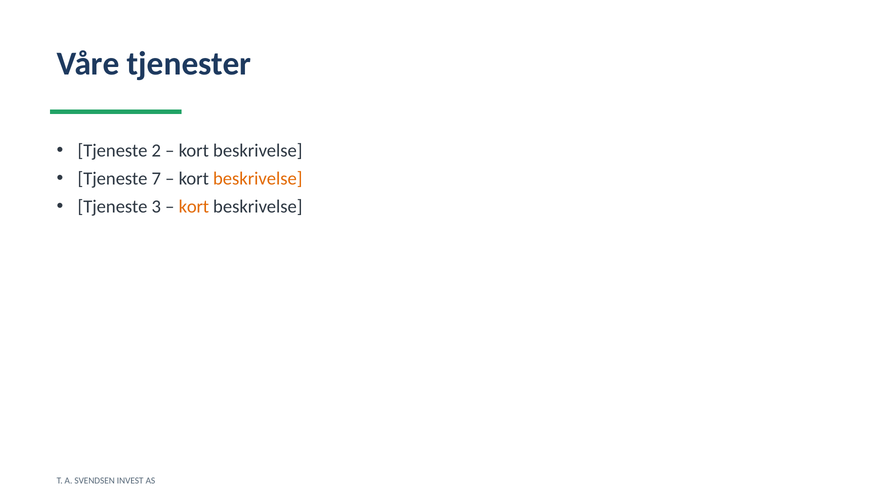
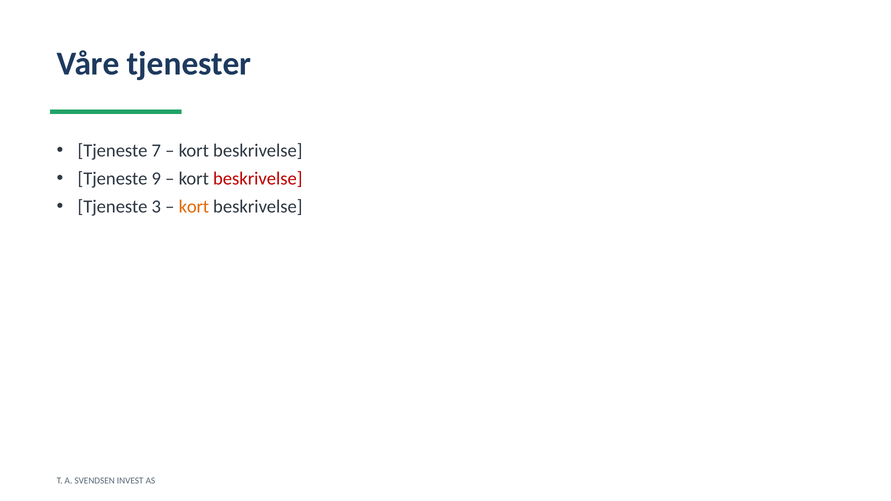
2: 2 -> 7 (156, 151)
7: 7 -> 9 (156, 179)
beskrivelse colour: orange -> red (258, 179)
